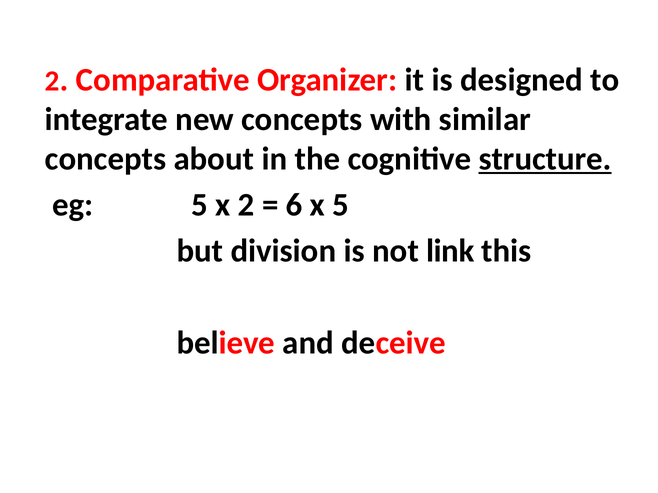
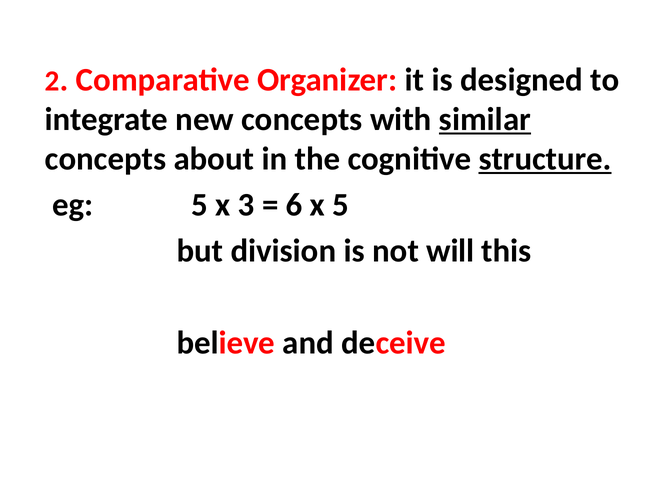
similar underline: none -> present (485, 120)
x 2: 2 -> 3 (246, 205)
link: link -> will (450, 251)
